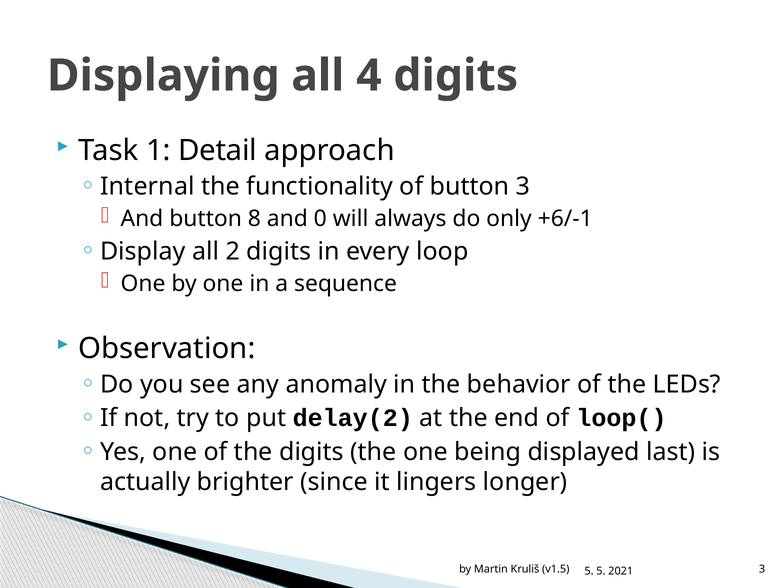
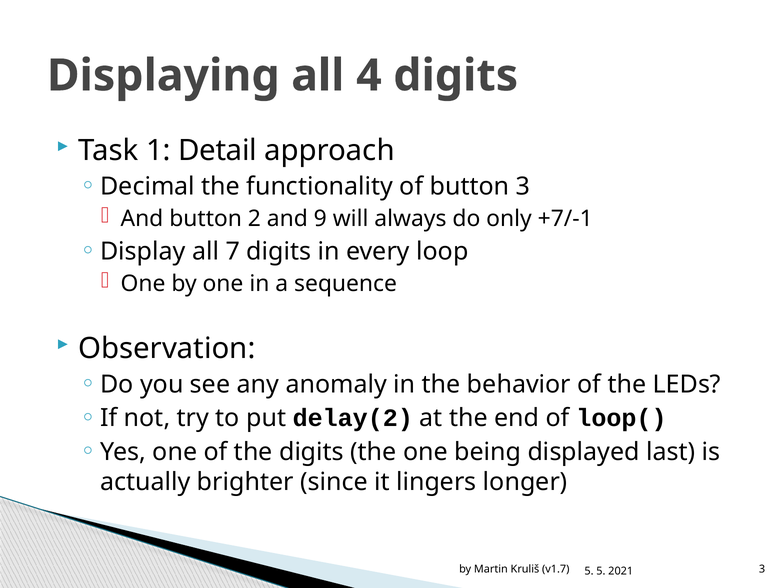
Internal: Internal -> Decimal (148, 187)
8: 8 -> 2 (254, 219)
0: 0 -> 9 (320, 219)
+6/-1: +6/-1 -> +7/-1 (565, 219)
2: 2 -> 7 (233, 251)
v1.5: v1.5 -> v1.7 (556, 569)
